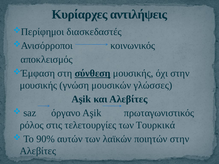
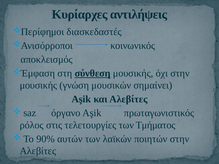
γλώσσες: γλώσσες -> σημαίνει (153, 85)
Τουρκικά: Τουρκικά -> Τμήματος (156, 125)
